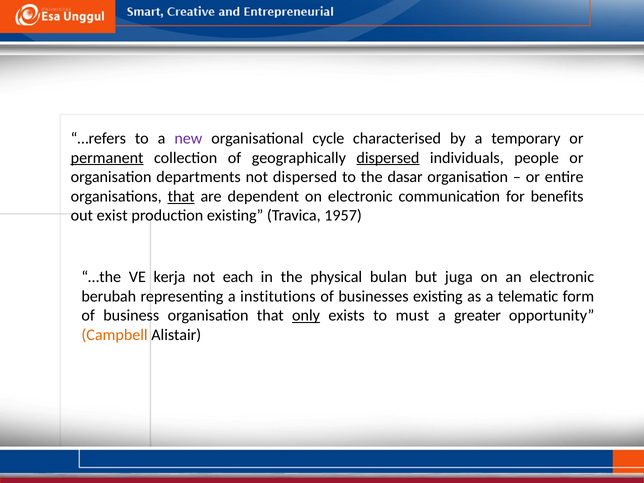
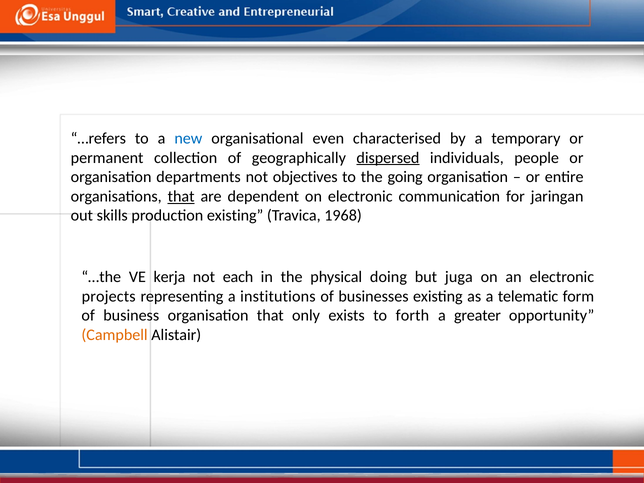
new colour: purple -> blue (188, 138)
cycle: cycle -> even (328, 138)
permanent underline: present -> none (107, 158)
not dispersed: dispersed -> objectives (305, 177)
dasar: dasar -> going (405, 177)
benefits: benefits -> jaringan (557, 196)
exist: exist -> skills (112, 216)
1957: 1957 -> 1968 (343, 216)
bulan: bulan -> doing (388, 277)
berubah: berubah -> projects (109, 296)
only underline: present -> none (306, 316)
must: must -> forth (412, 316)
